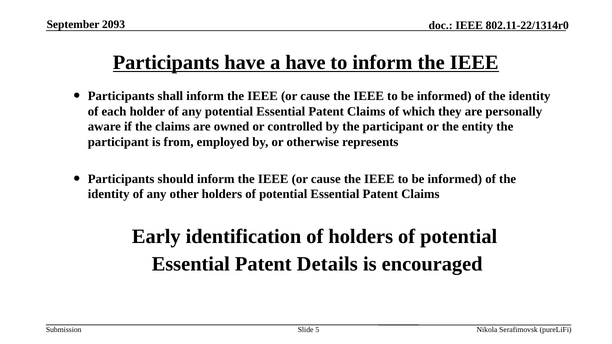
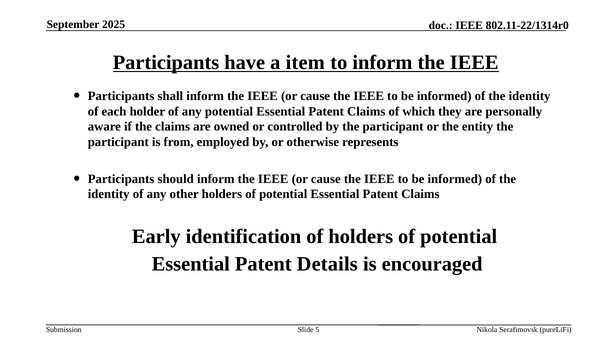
2093: 2093 -> 2025 (114, 24)
a have: have -> item (305, 63)
